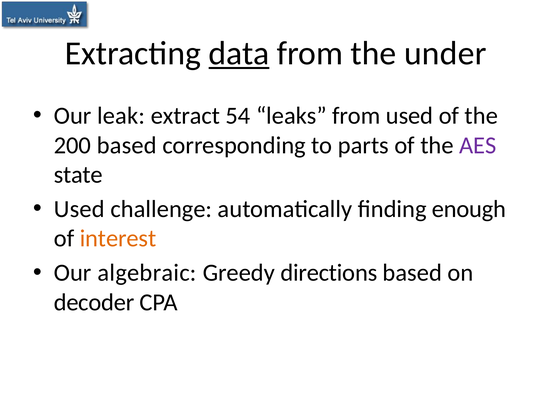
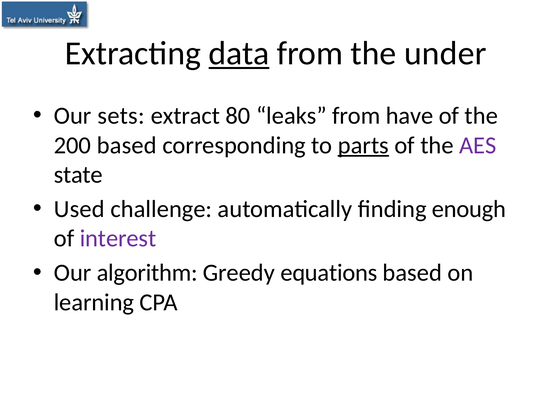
leak: leak -> sets (121, 116)
54: 54 -> 80 (238, 116)
from used: used -> have (410, 116)
parts underline: none -> present (363, 145)
interest colour: orange -> purple (118, 238)
algebraic: algebraic -> algorithm (147, 273)
directions: directions -> equations (329, 273)
decoder: decoder -> learning (94, 302)
